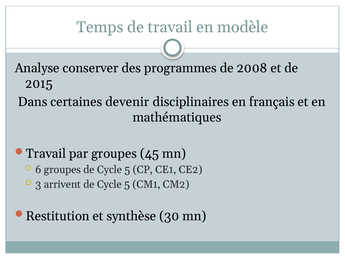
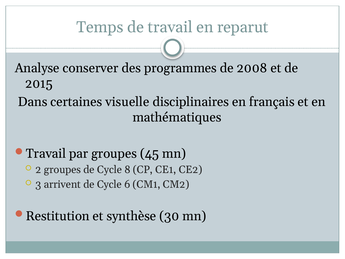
modèle: modèle -> reparut (243, 27)
devenir: devenir -> visuelle (127, 102)
6: 6 -> 2 (38, 169)
groupes de Cycle 5: 5 -> 8 (127, 169)
5: 5 -> 6 (127, 184)
